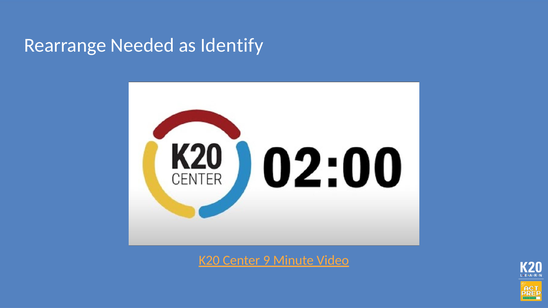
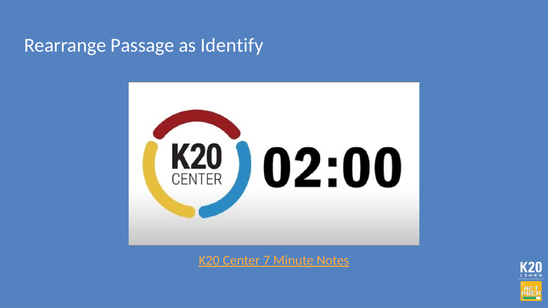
Needed: Needed -> Passage (143, 45)
9: 9 -> 7 (267, 261)
Video: Video -> Notes (333, 261)
